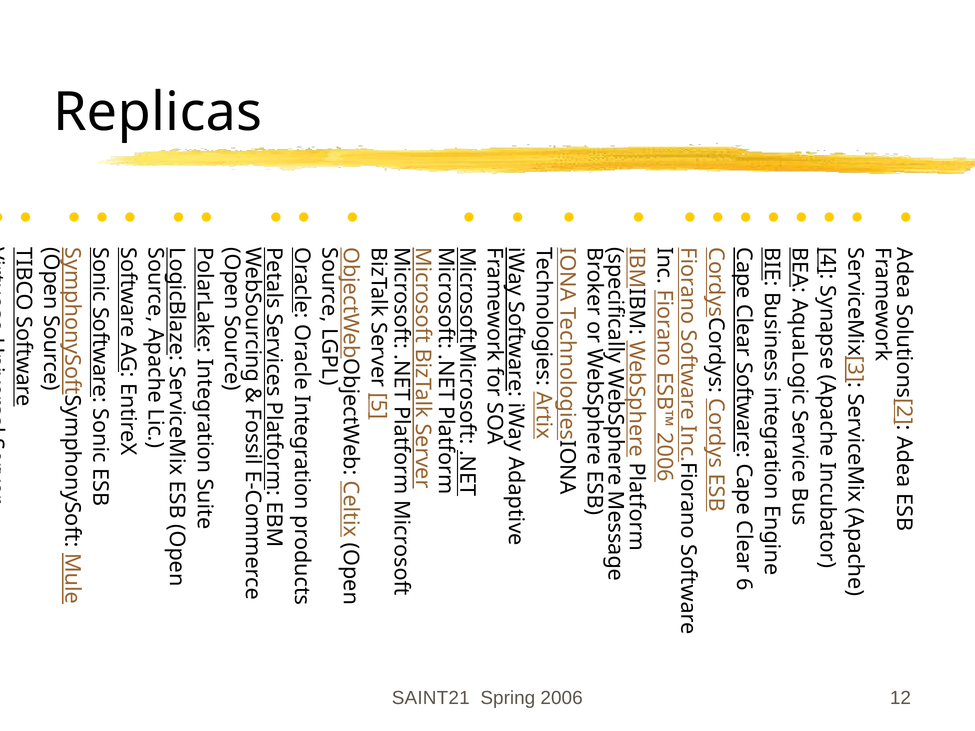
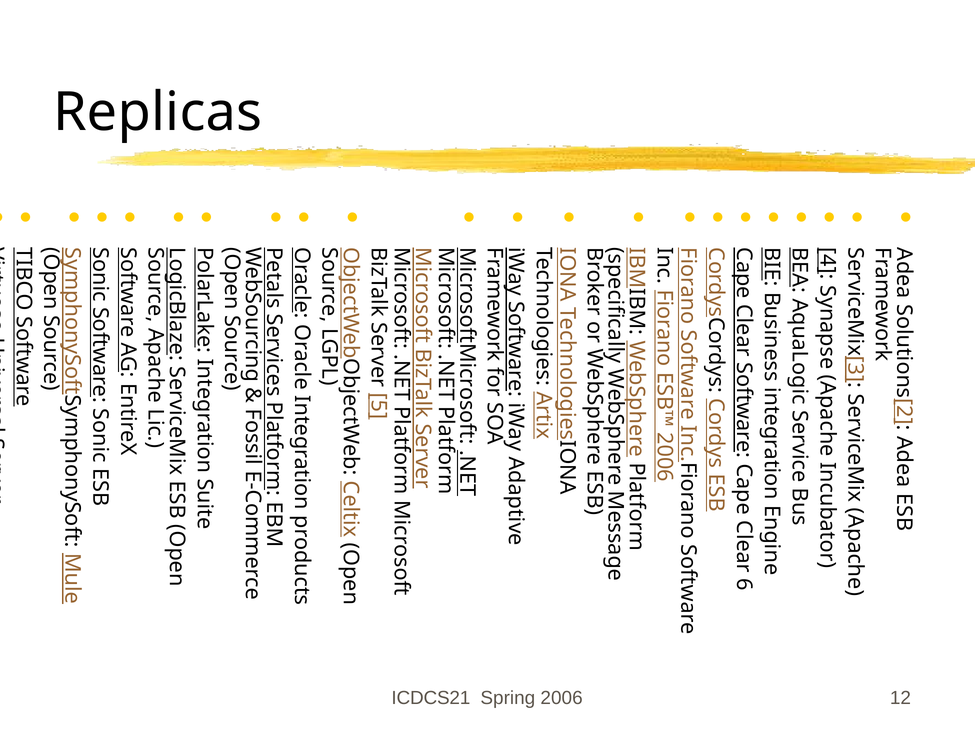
SAINT21: SAINT21 -> ICDCS21 (431, 698)
